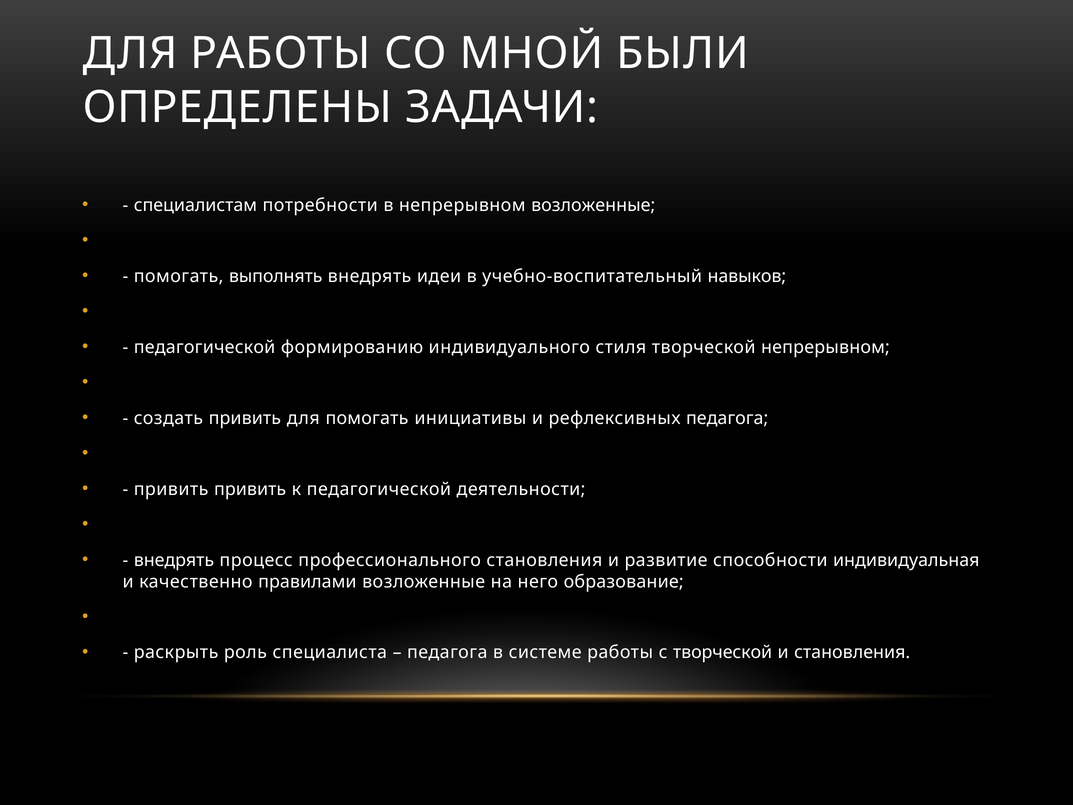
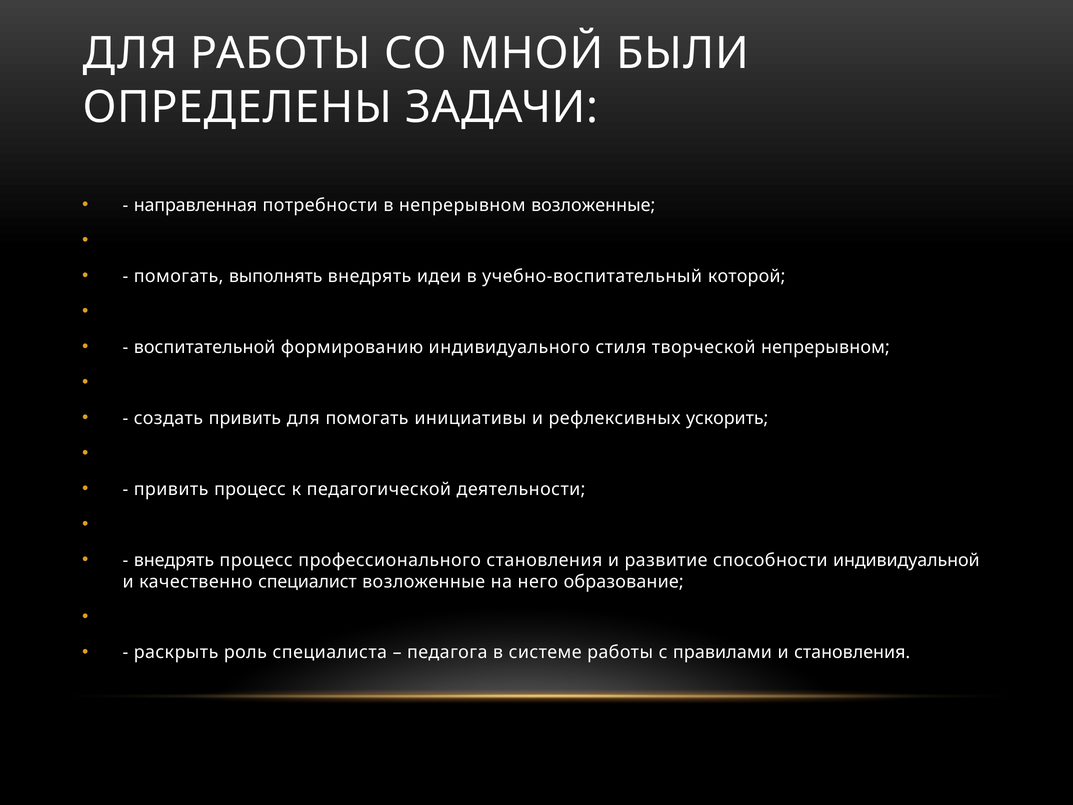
специалистам: специалистам -> направленная (195, 205)
навыков: навыков -> которой (747, 276)
педагогической: педагогической -> воспитательной (205, 347)
рефлексивных педагога: педагога -> ускорить (727, 418)
привить привить: привить -> процесс (250, 489)
индивидуальная: индивидуальная -> индивидуальной (906, 560)
правилами: правилами -> специалист (307, 581)
с творческой: творческой -> правилами (722, 652)
